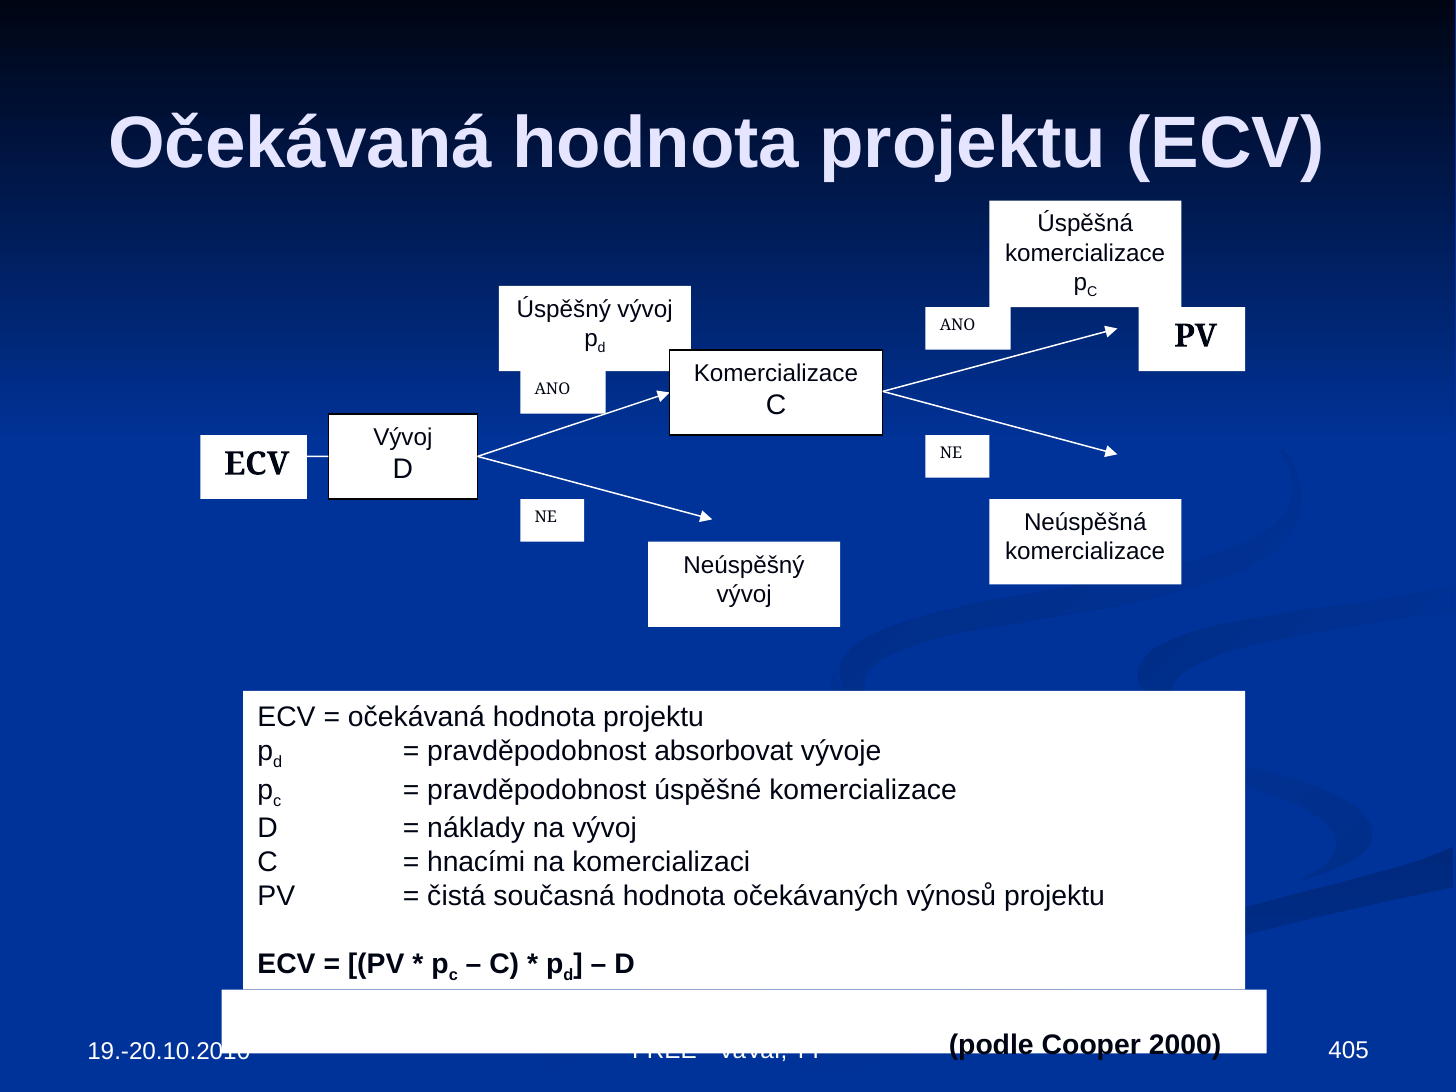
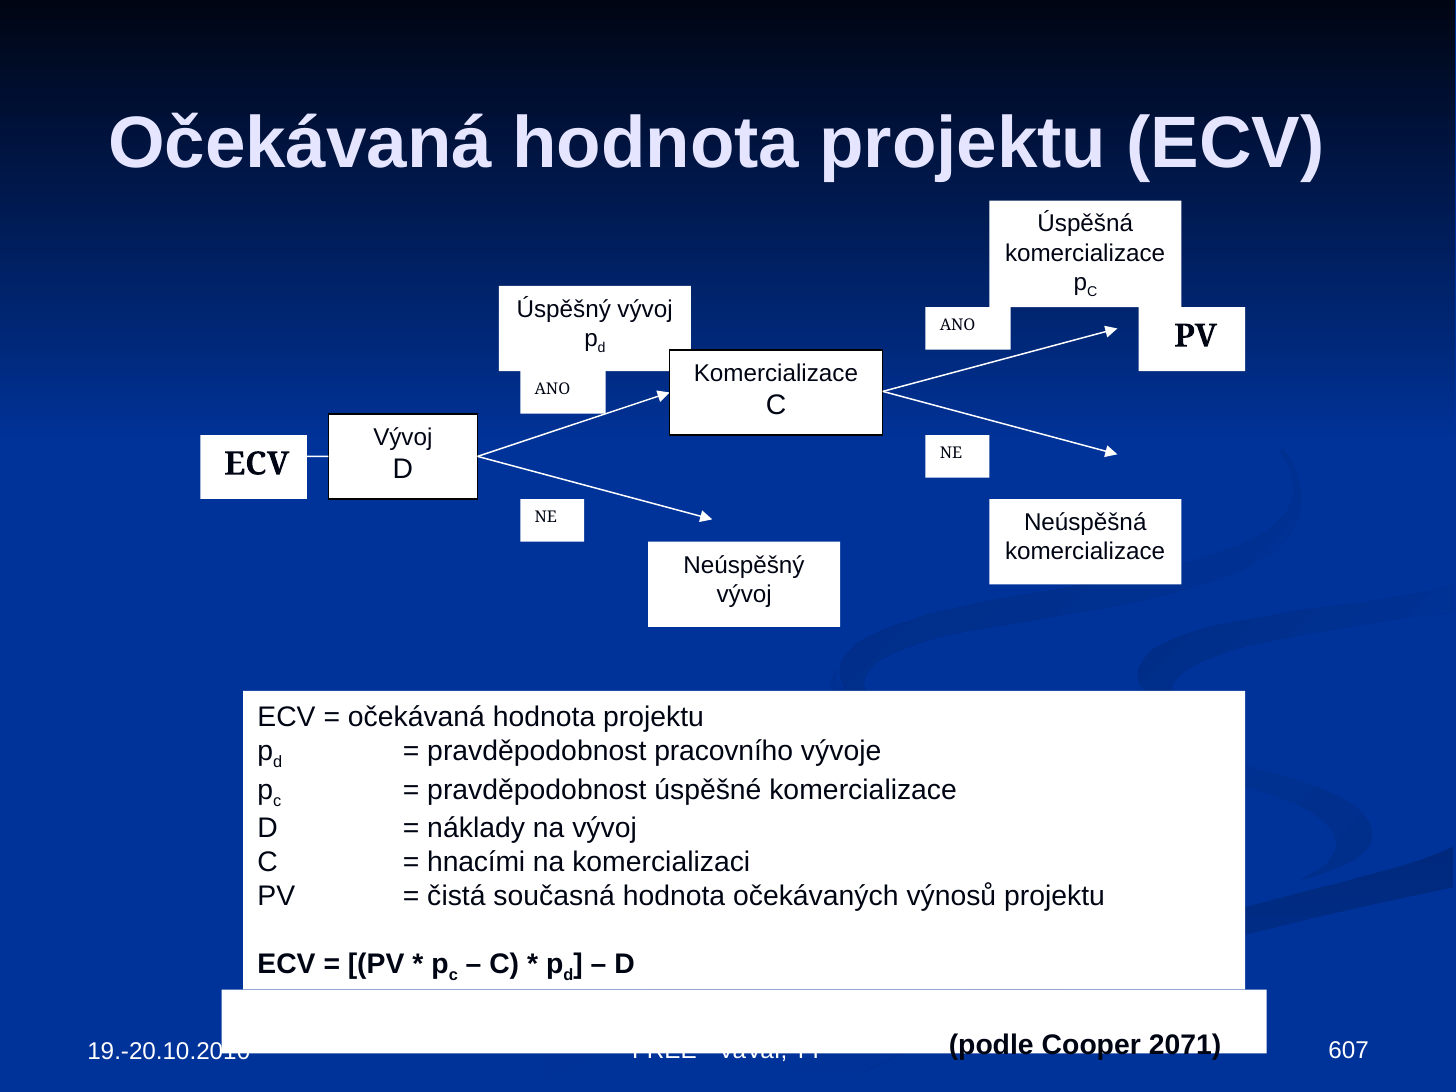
absorbovat: absorbovat -> pracovního (724, 751)
2000: 2000 -> 2071 (1185, 1045)
405: 405 -> 607 (1349, 1051)
